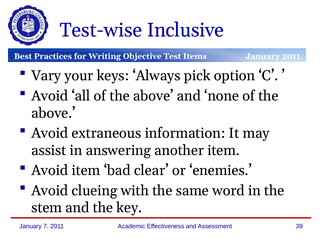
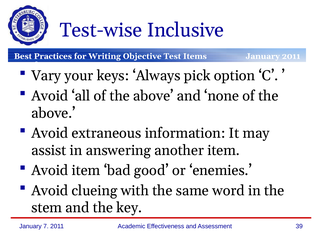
clear: clear -> good (151, 170)
